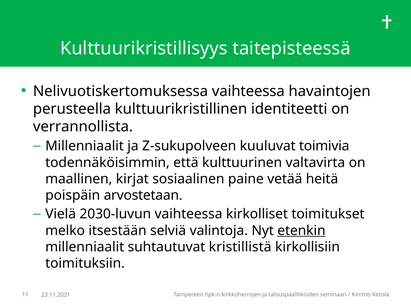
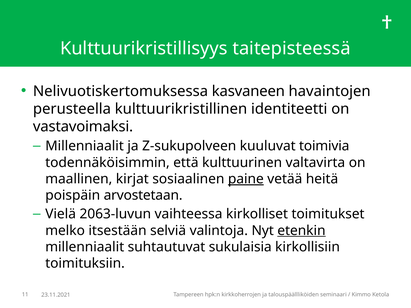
Nelivuotiskertomuksessa vaihteessa: vaihteessa -> kasvaneen (248, 91)
verrannollista: verrannollista -> vastavoimaksi (83, 127)
paine underline: none -> present (246, 179)
2030-luvun: 2030-luvun -> 2063-luvun (115, 214)
kristillistä: kristillistä -> sukulaisia (240, 247)
